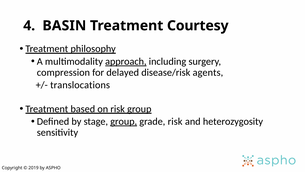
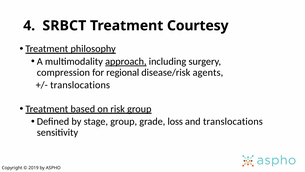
BASIN: BASIN -> SRBCT (64, 26)
delayed: delayed -> regional (123, 72)
group underline: present -> none (124, 121)
grade risk: risk -> loss (175, 121)
and heterozygosity: heterozygosity -> translocations (233, 121)
